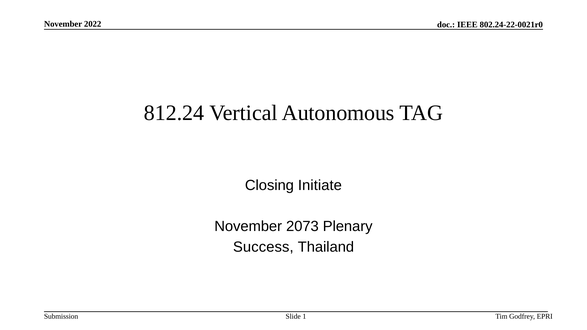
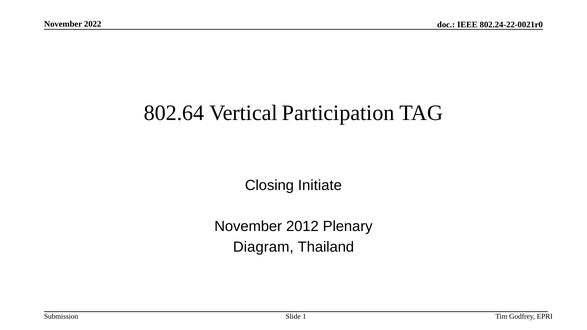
812.24: 812.24 -> 802.64 (174, 113)
Autonomous: Autonomous -> Participation (338, 113)
2073: 2073 -> 2012 (302, 227)
Success: Success -> Diagram (263, 247)
